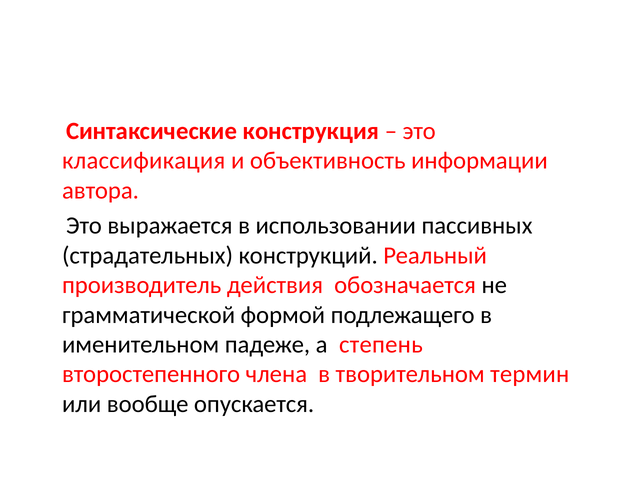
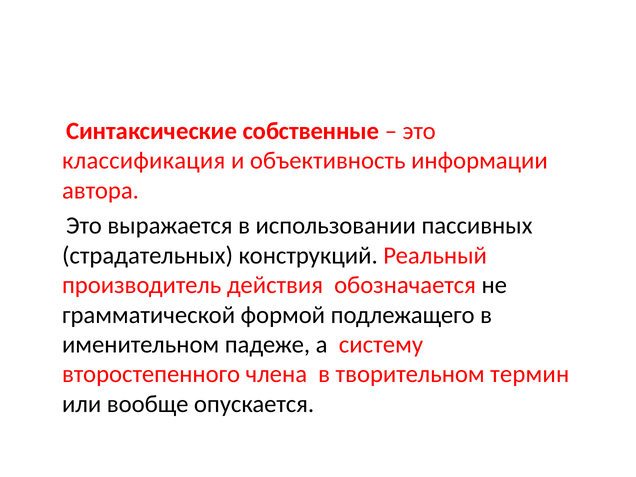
конструкция: конструкция -> собственные (311, 131)
степень: степень -> систему (381, 345)
